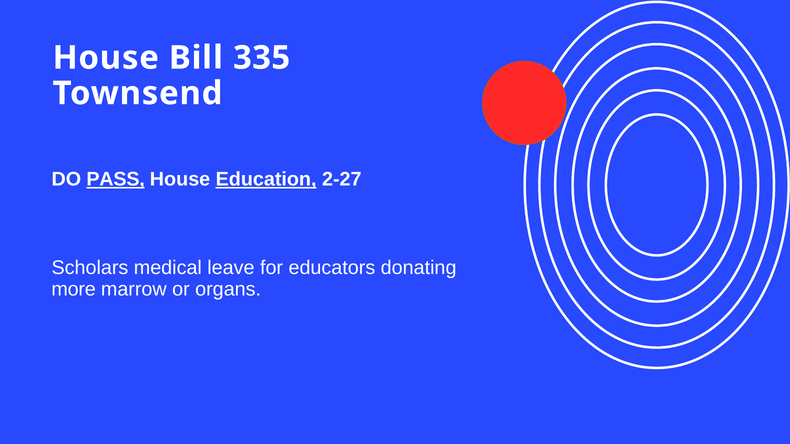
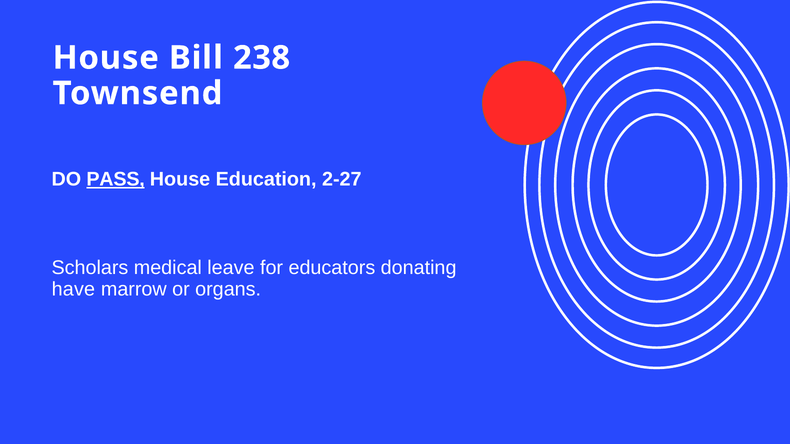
335: 335 -> 238 (262, 58)
Education underline: present -> none (266, 179)
more: more -> have (73, 289)
